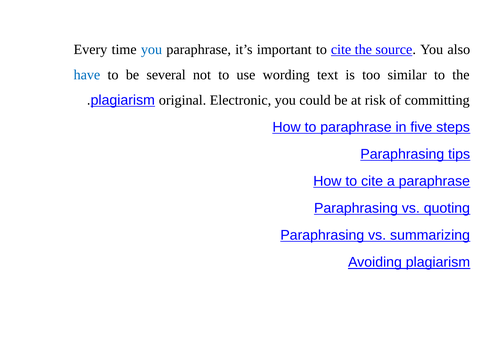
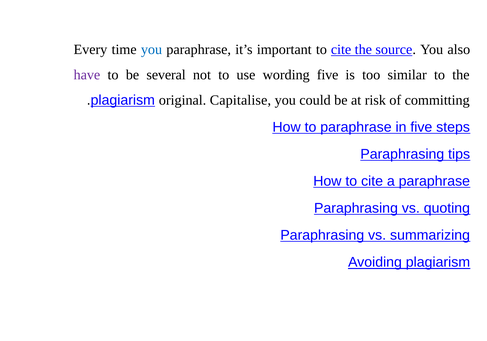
have colour: blue -> purple (87, 75)
wording text: text -> five (328, 75)
Electronic: Electronic -> Capitalise (240, 100)
